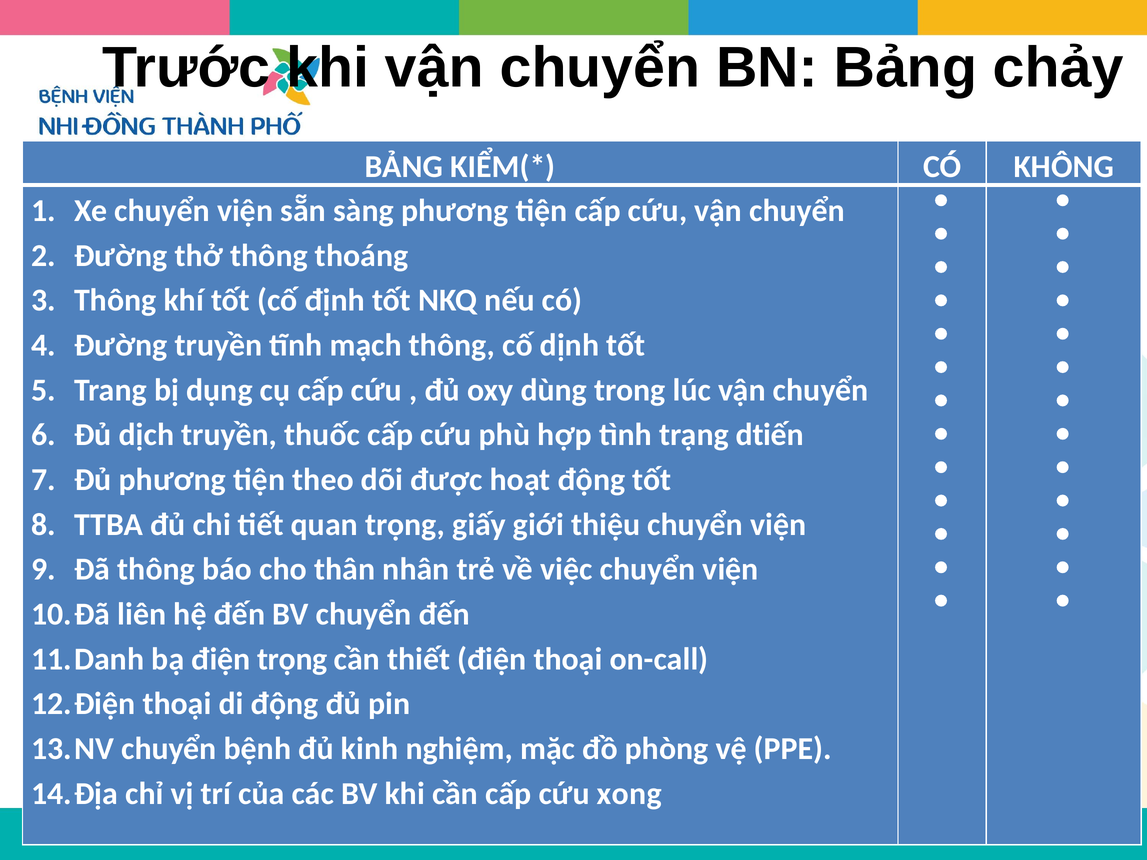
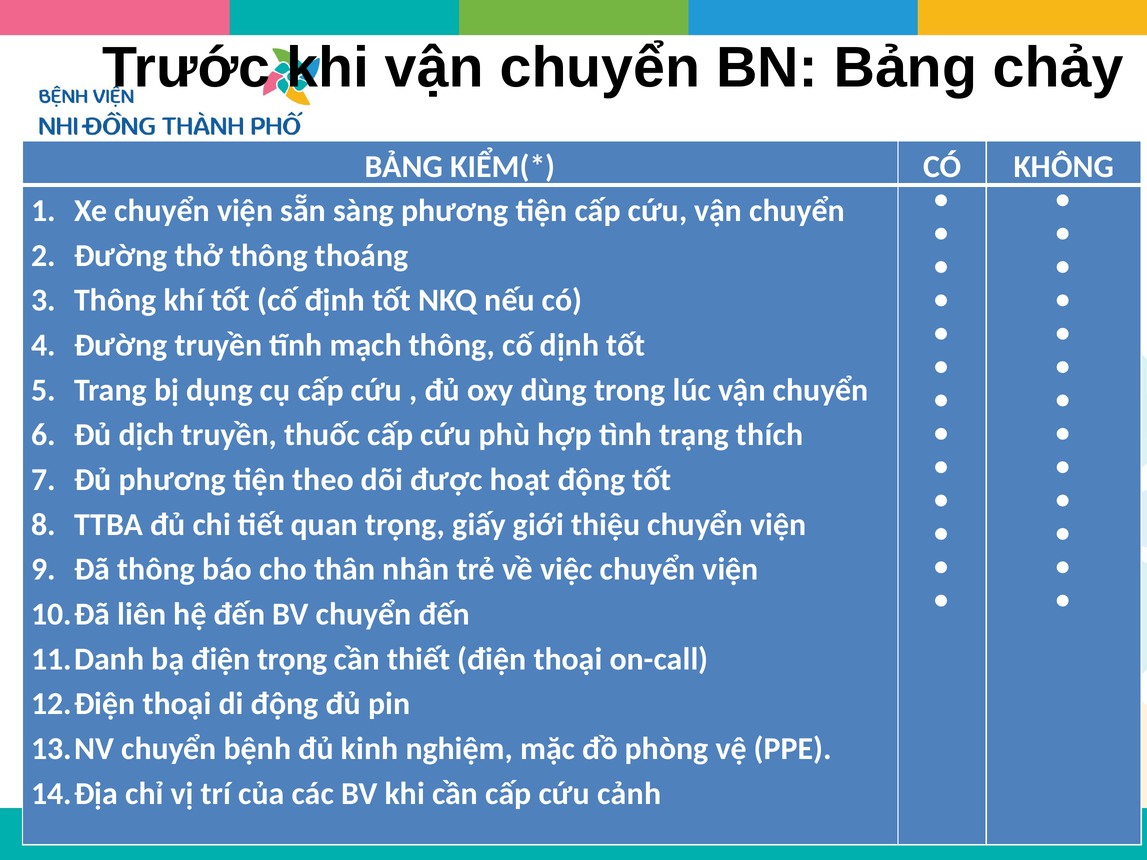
dtiến: dtiến -> thích (770, 435)
xong: xong -> cảnh (629, 794)
